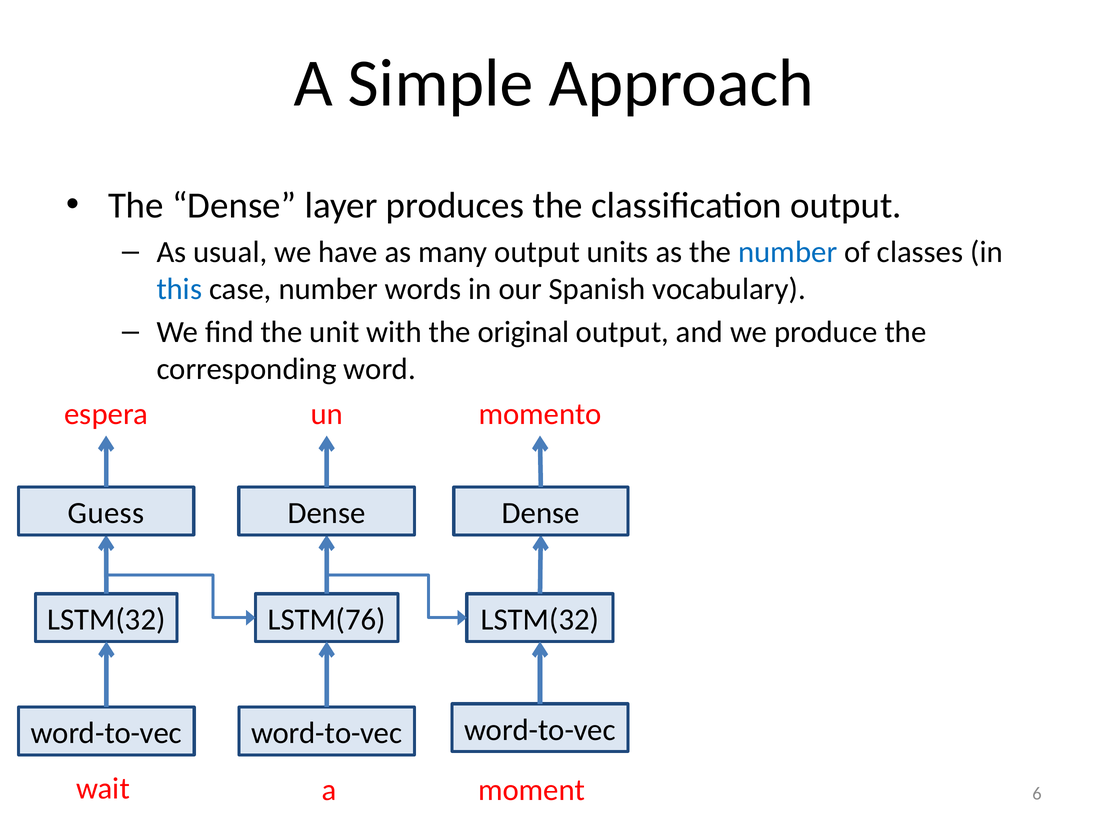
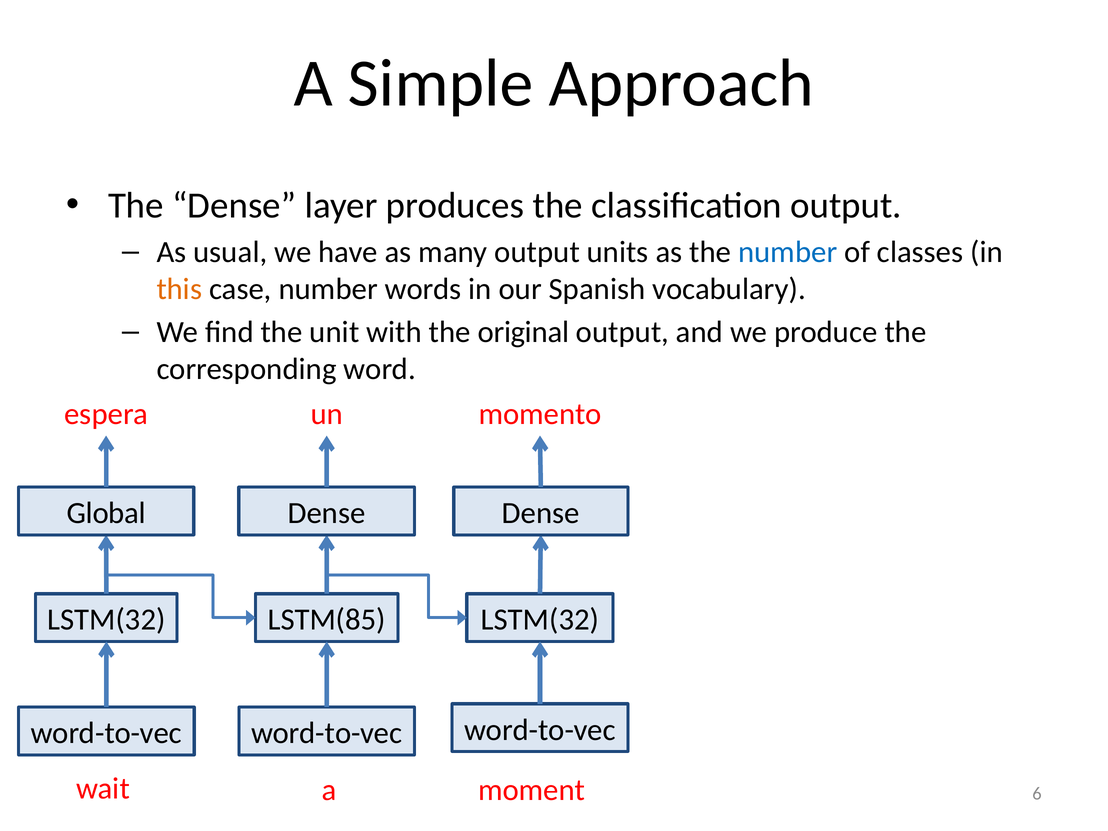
this colour: blue -> orange (179, 289)
Guess: Guess -> Global (106, 513)
LSTM(76: LSTM(76 -> LSTM(85 (327, 620)
